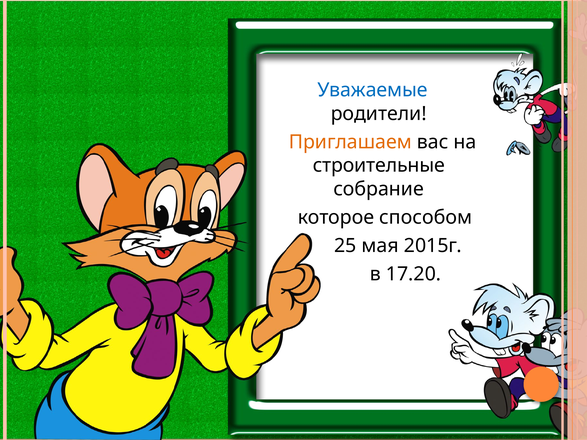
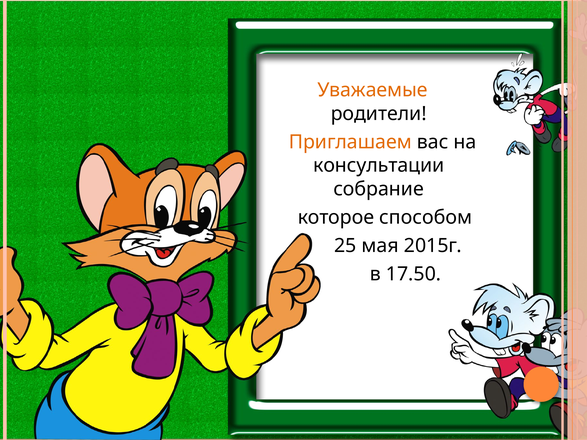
Уважаемые colour: blue -> orange (372, 90)
строительные: строительные -> консультации (379, 166)
17.20: 17.20 -> 17.50 (414, 274)
